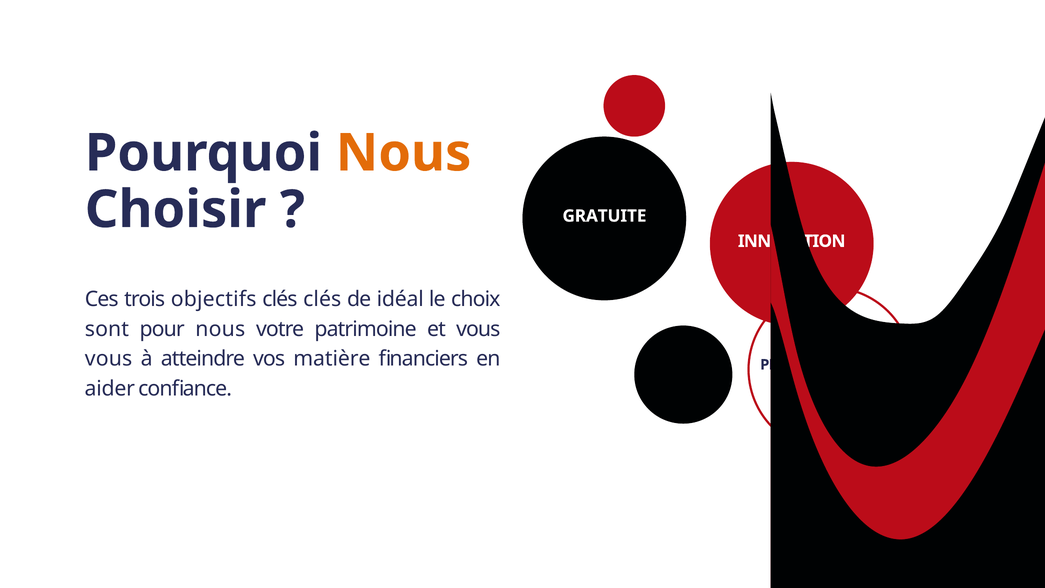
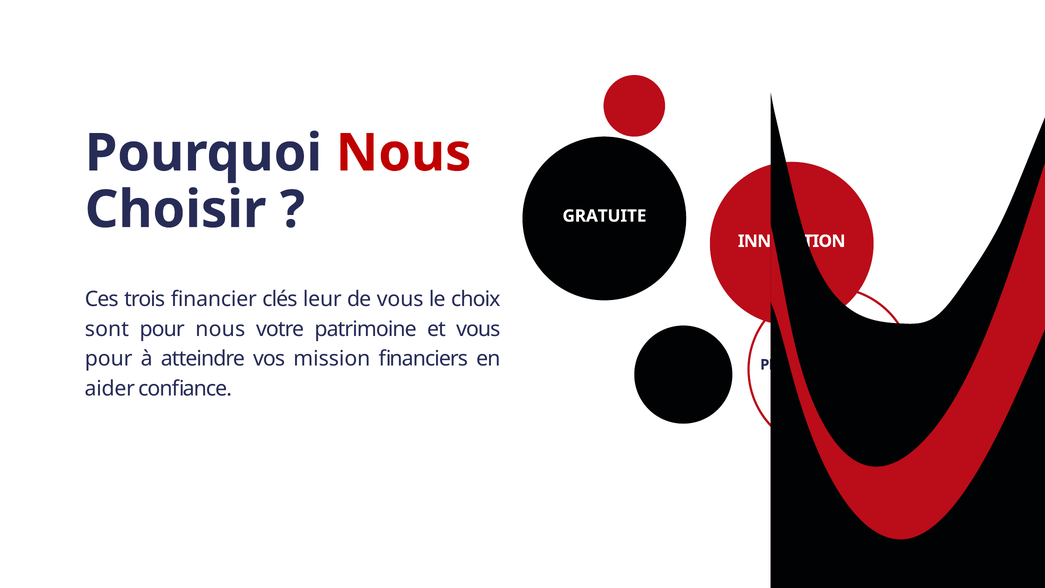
Nous colour: orange -> red (404, 153)
objectifs: objectifs -> financier (214, 299)
clés clés: clés -> leur (322, 299)
de idéal: idéal -> vous (400, 299)
vous: vous -> pour (109, 359)
matière: matière -> mission (332, 359)
